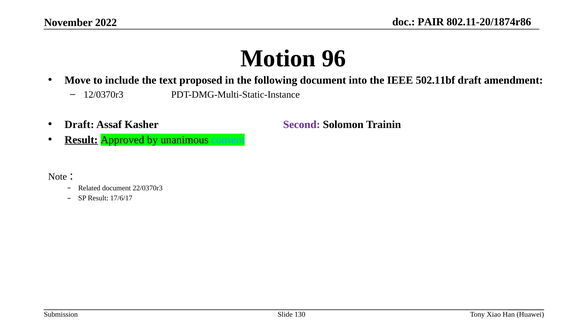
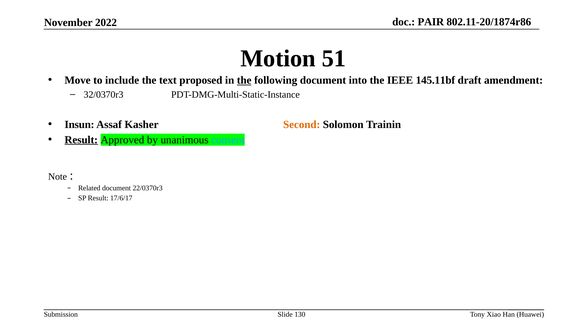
96: 96 -> 51 (334, 59)
the underline: none -> present (244, 80)
502.11bf: 502.11bf -> 145.11bf (435, 80)
12/0370r3: 12/0370r3 -> 32/0370r3 (104, 94)
Draft: Draft -> Insun (79, 124)
Second colour: purple -> orange (302, 124)
